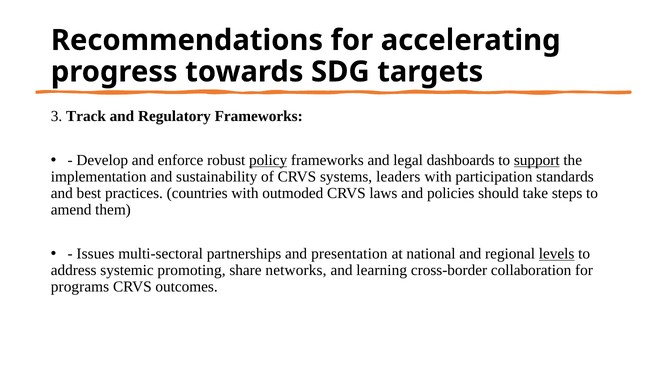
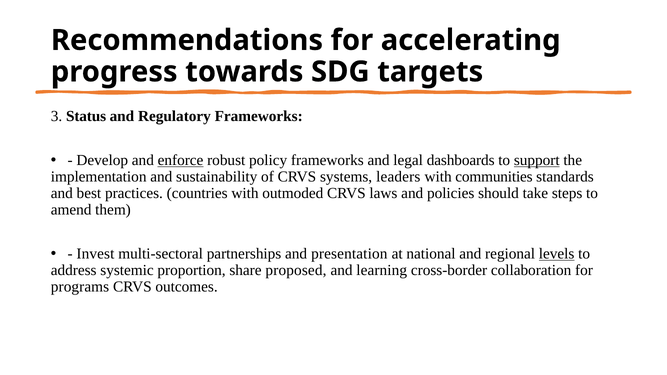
Track: Track -> Status (86, 116)
enforce underline: none -> present (181, 160)
policy underline: present -> none (268, 160)
participation: participation -> communities (494, 177)
Issues: Issues -> Invest (95, 254)
promoting: promoting -> proportion (192, 270)
networks: networks -> proposed (296, 270)
